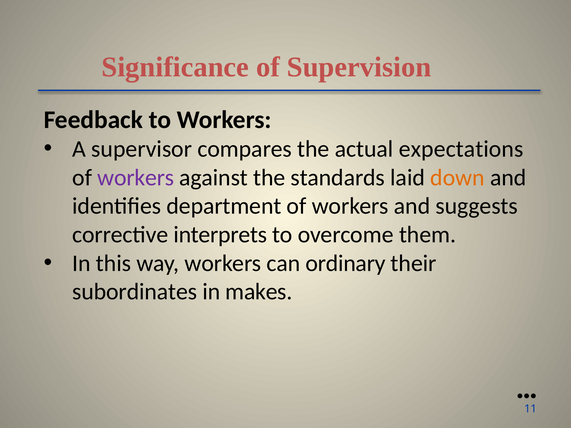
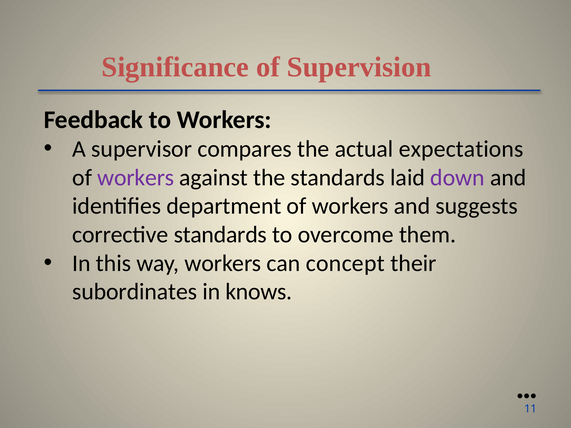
down colour: orange -> purple (458, 178)
corrective interprets: interprets -> standards (220, 235)
ordinary: ordinary -> concept (345, 263)
makes: makes -> knows (259, 292)
